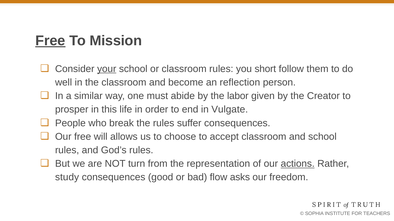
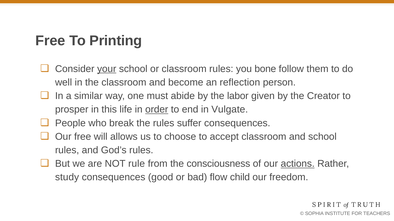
Free underline: present -> none (50, 41)
Mission: Mission -> Printing (116, 41)
short: short -> bone (265, 69)
order underline: none -> present (157, 110)
turn: turn -> rule (137, 164)
representation: representation -> consciousness (218, 164)
asks: asks -> child (240, 178)
